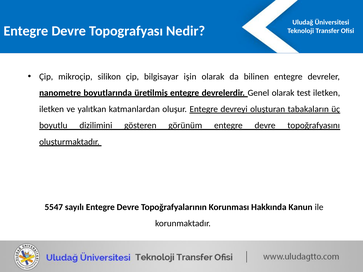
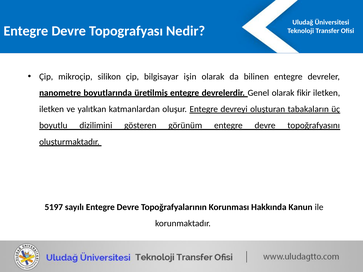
test: test -> fikir (304, 93)
5547: 5547 -> 5197 (54, 207)
